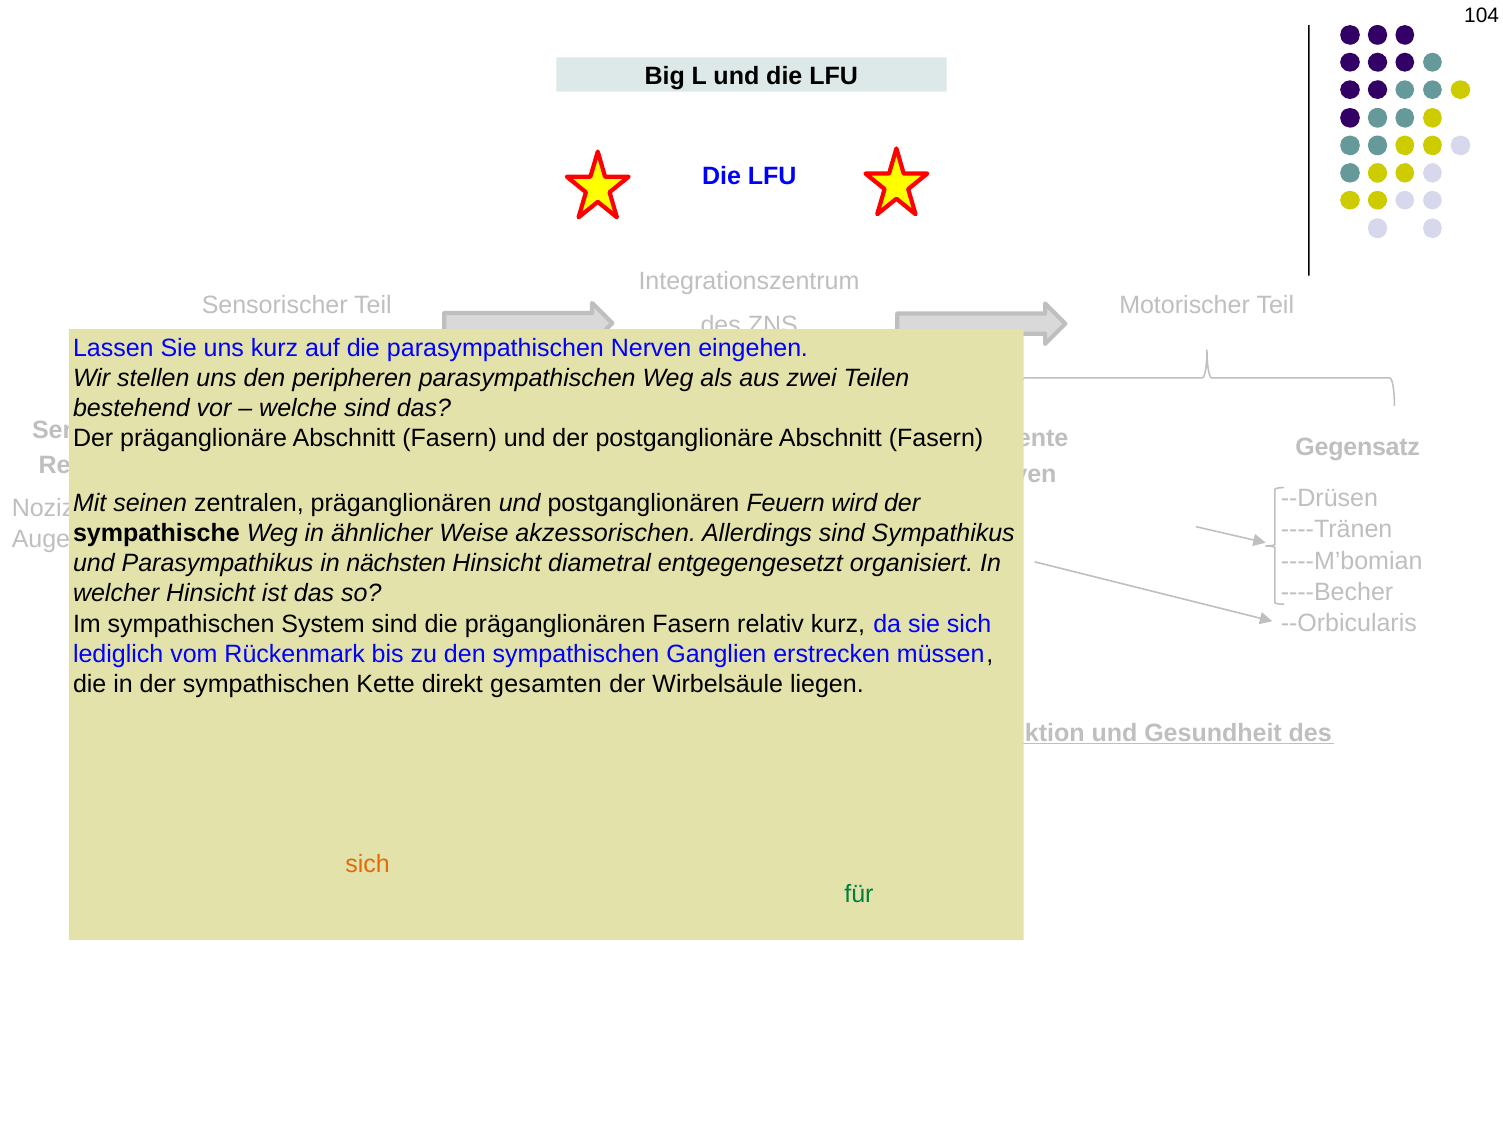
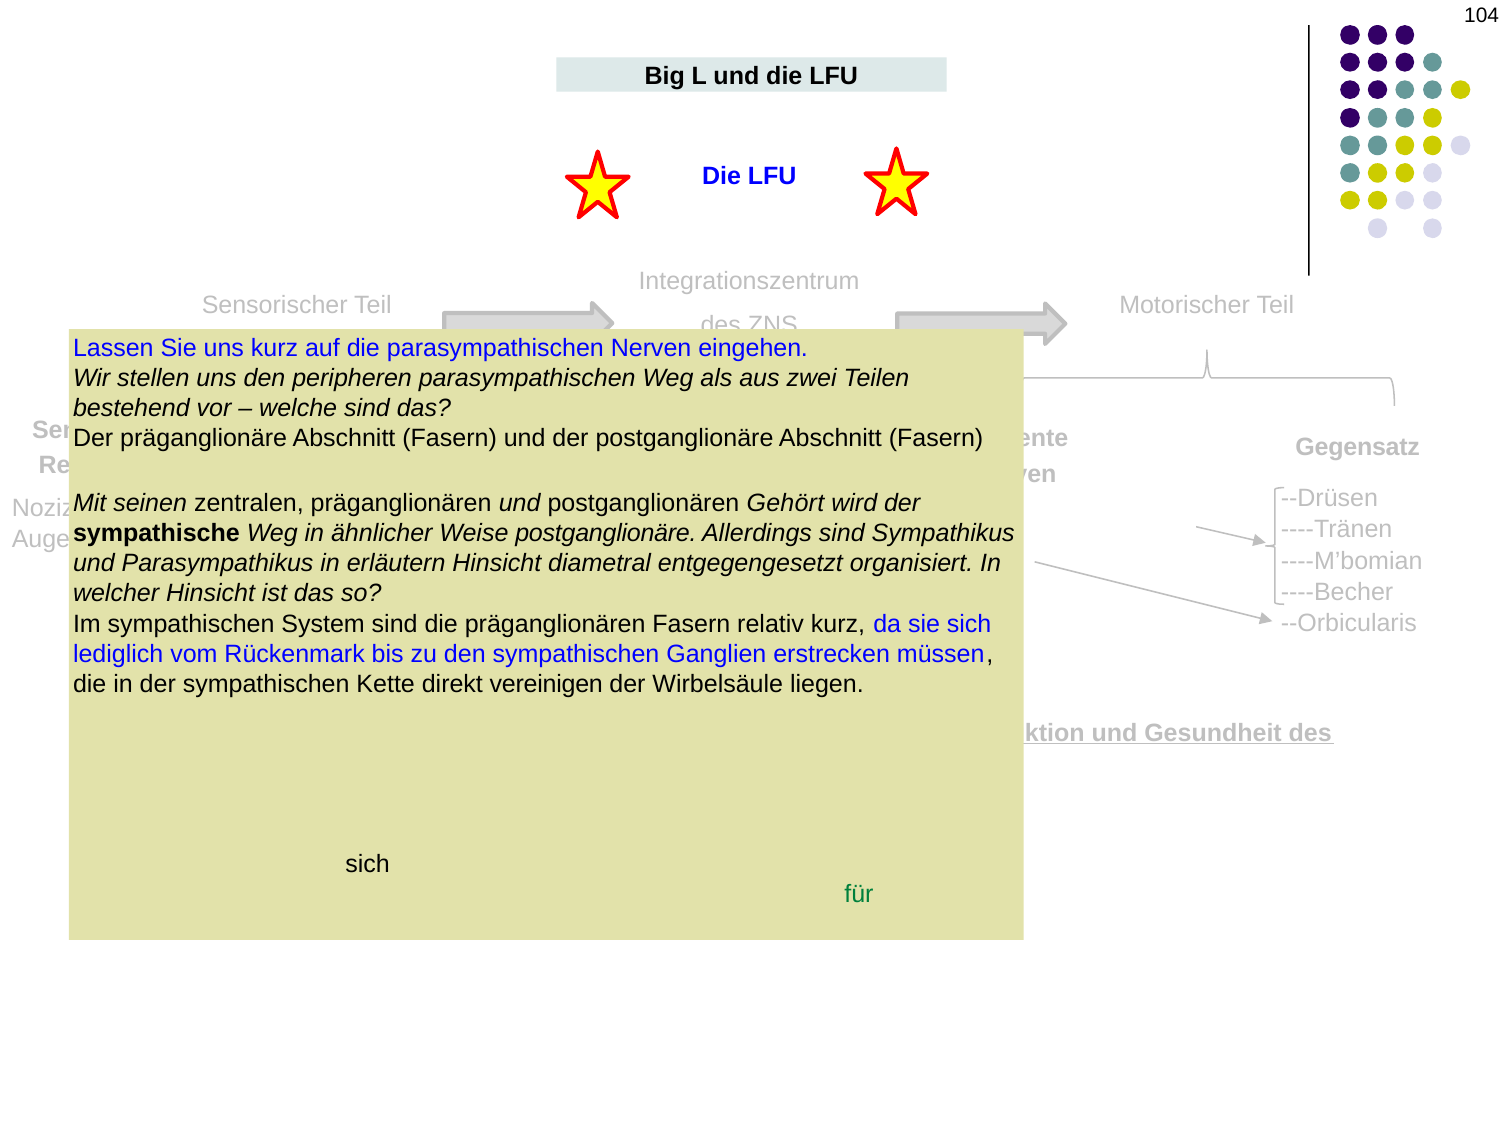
Feuern: Feuern -> Gehört (785, 503)
akzessorischen: akzessorischen -> postganglionäre (606, 533)
nächsten: nächsten -> erläutern (396, 563)
direkt gesamten: gesamten -> vereinigen (546, 683)
sich colour: orange -> black (368, 864)
